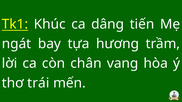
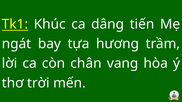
trái: trái -> trời (38, 83)
